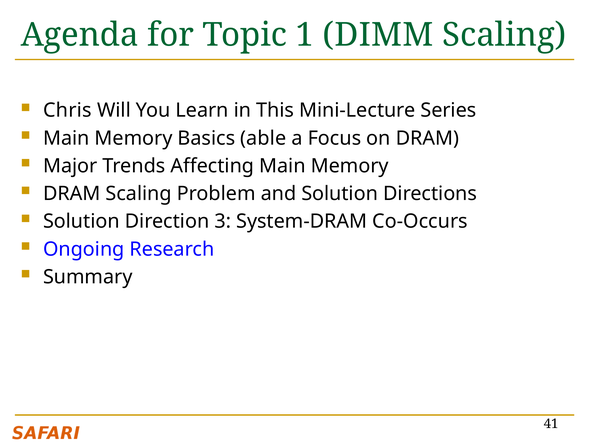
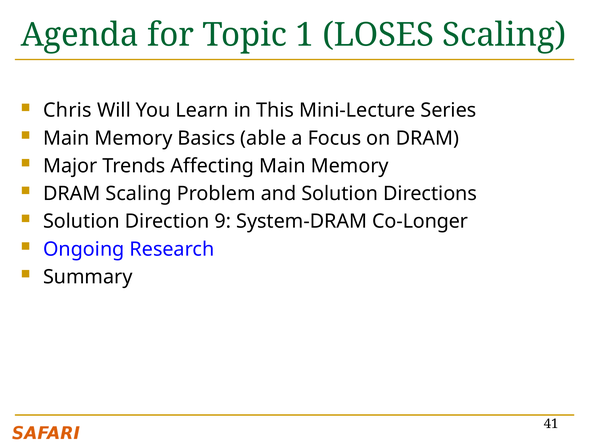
DIMM: DIMM -> LOSES (378, 35)
3: 3 -> 9 (223, 221)
Co-Occurs: Co-Occurs -> Co-Longer (420, 221)
